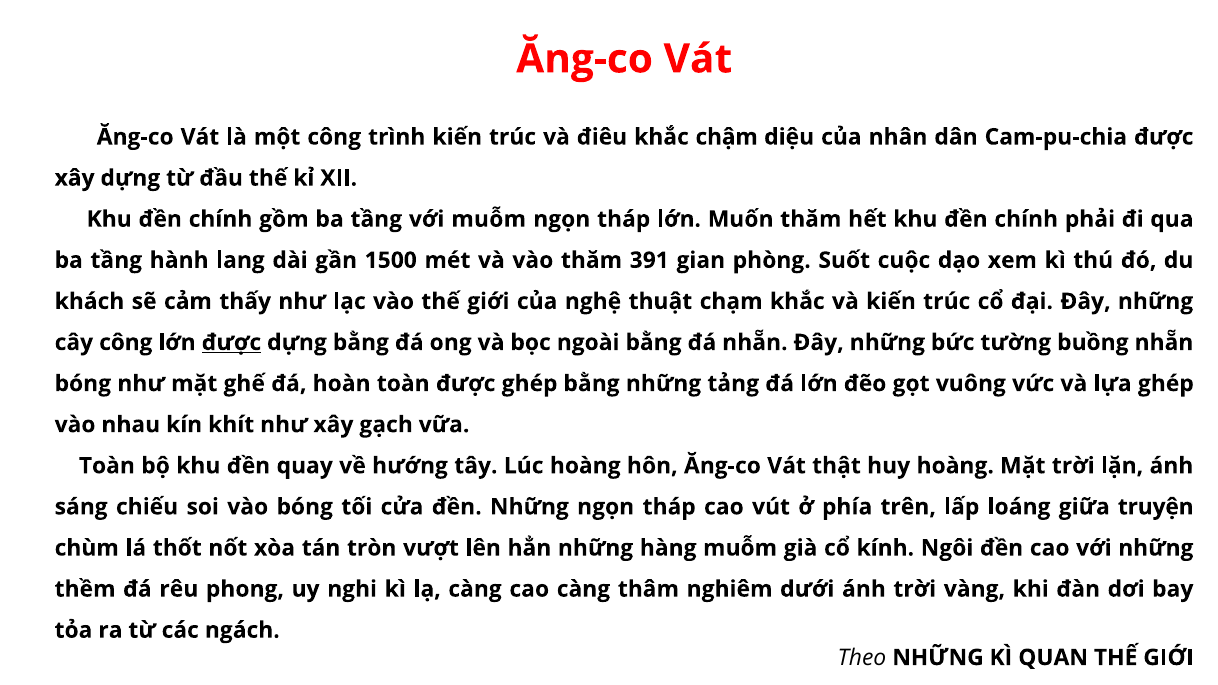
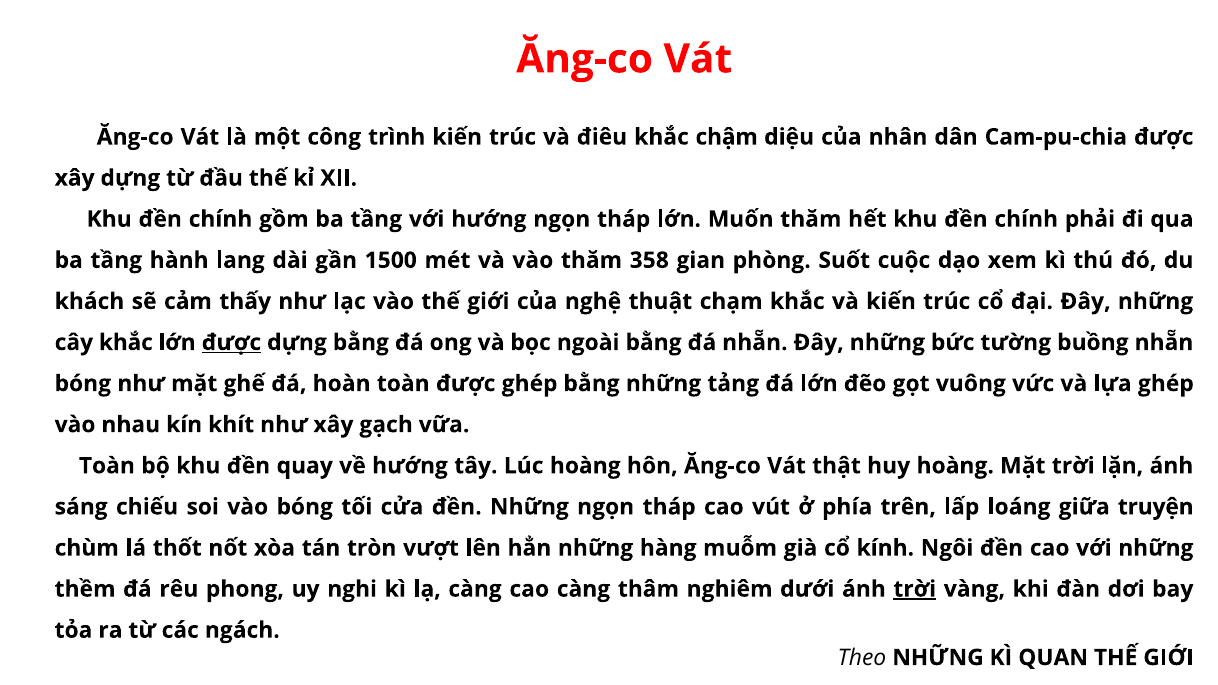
với muỗm: muỗm -> hướng (489, 219)
391: 391 -> 358 (649, 260)
cây công: công -> khắc (126, 343)
trời underline: none -> present (915, 589)
